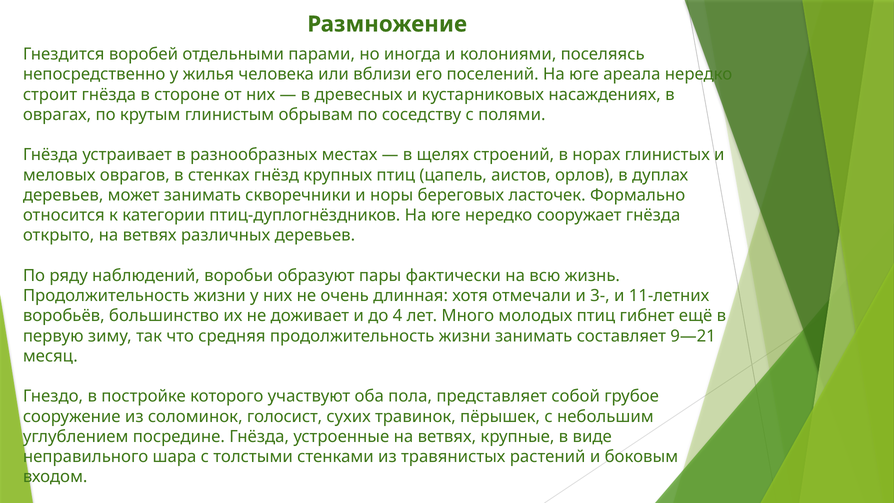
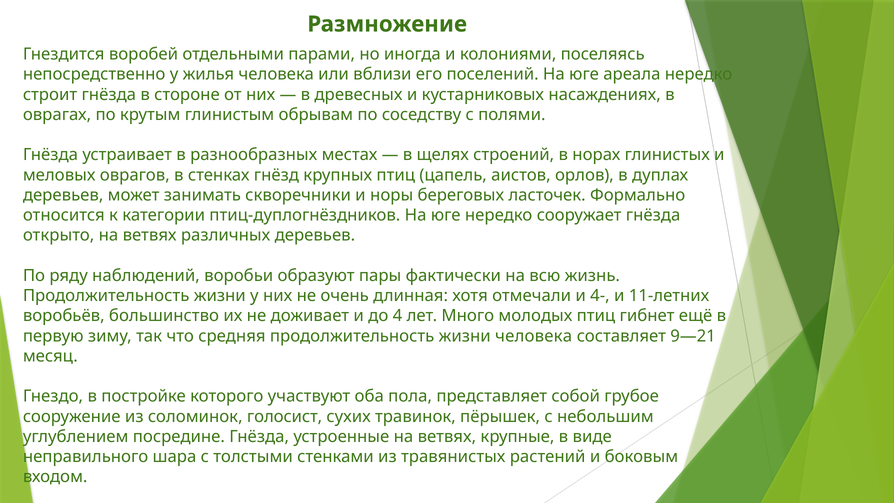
3-: 3- -> 4- (600, 296)
жизни занимать: занимать -> человека (534, 336)
